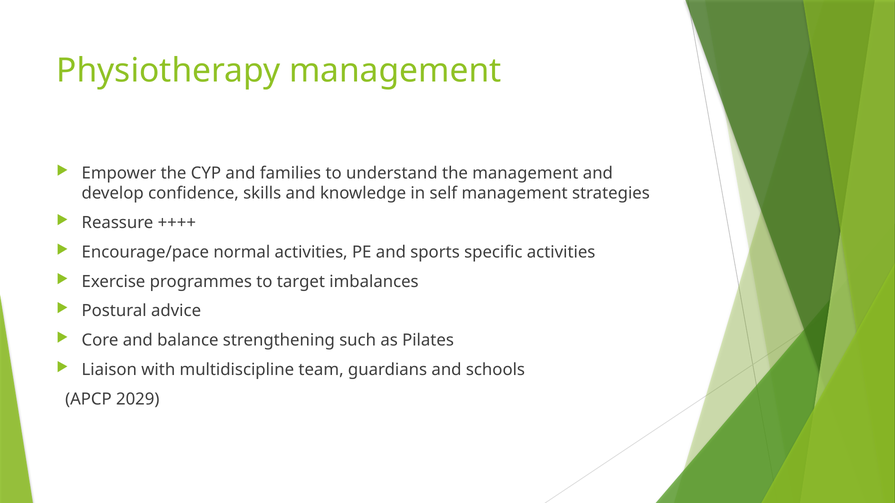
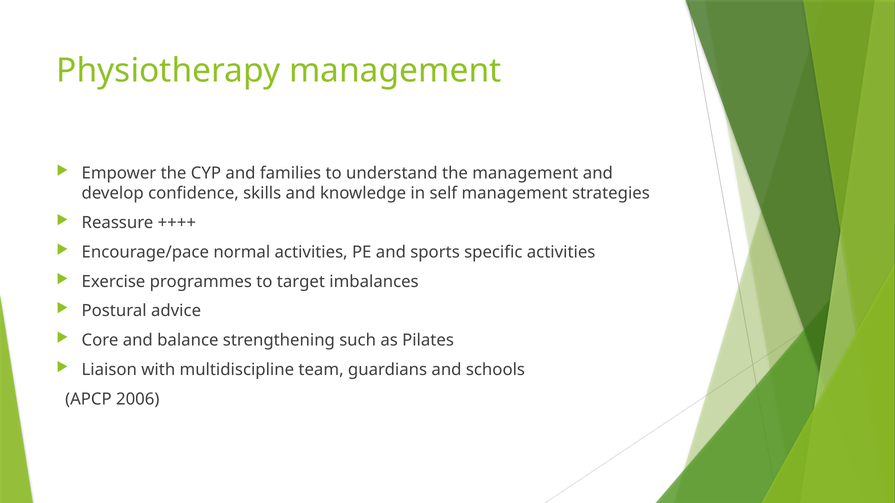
2029: 2029 -> 2006 (138, 400)
